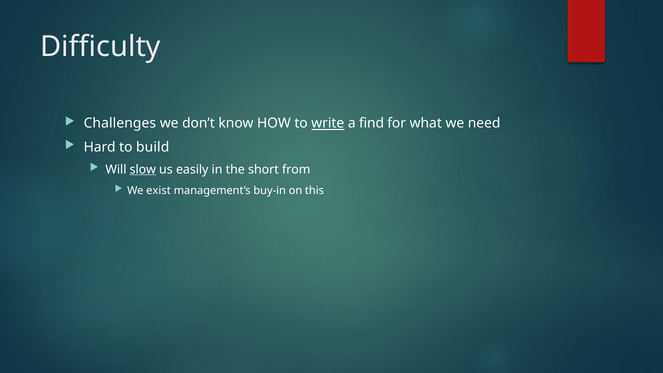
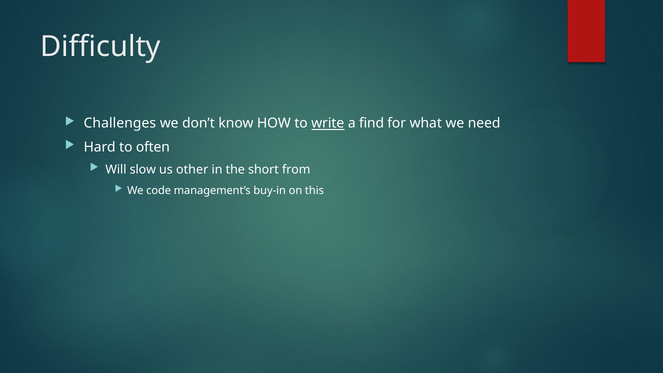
build: build -> often (153, 147)
slow underline: present -> none (143, 169)
easily: easily -> other (192, 169)
exist: exist -> code (159, 190)
